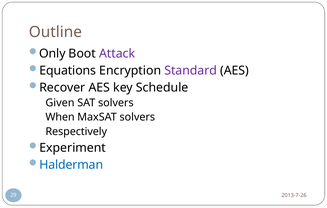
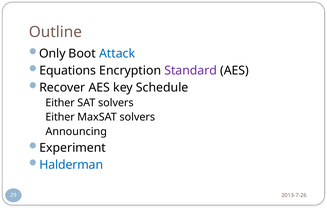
Attack colour: purple -> blue (117, 53)
Given: Given -> Either (60, 103)
When: When -> Either (60, 117)
Respectively: Respectively -> Announcing (76, 131)
